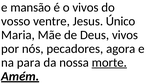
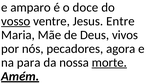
mansão: mansão -> amparo (31, 7)
o vivos: vivos -> doce (85, 7)
vosso underline: none -> present (16, 21)
Único: Único -> Entre (120, 21)
